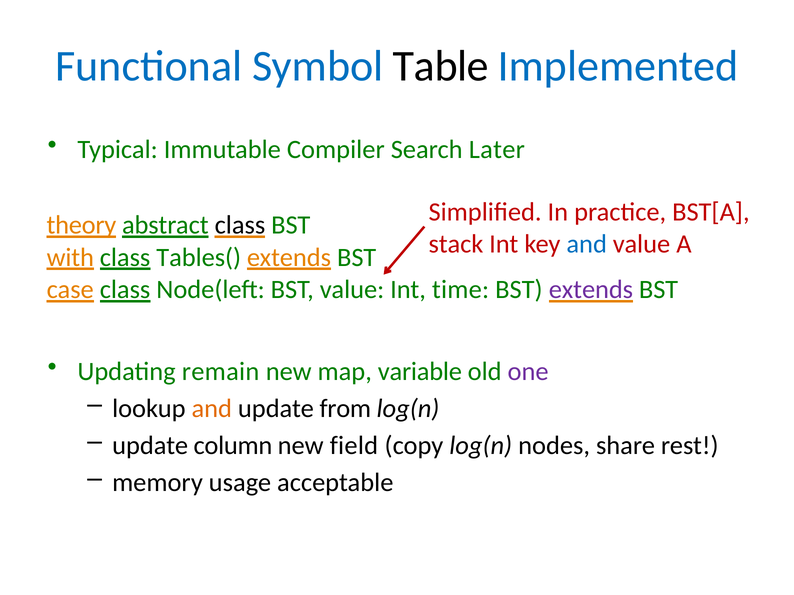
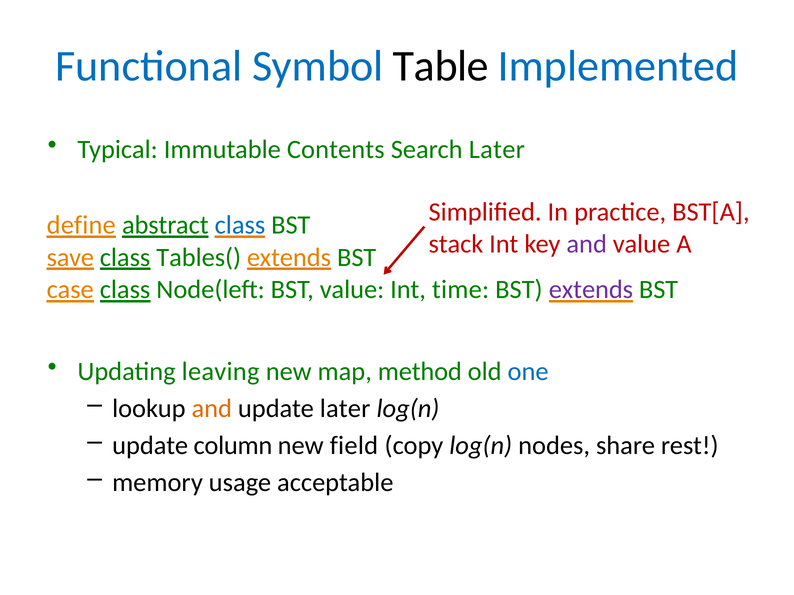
Compiler: Compiler -> Contents (336, 149)
theory: theory -> define (81, 225)
class colour: black -> blue (240, 225)
and colour: blue -> purple (587, 244)
with: with -> save (70, 258)
remain: remain -> leaving (221, 372)
variable: variable -> method (420, 372)
one colour: purple -> blue (528, 372)
update from: from -> later (345, 409)
